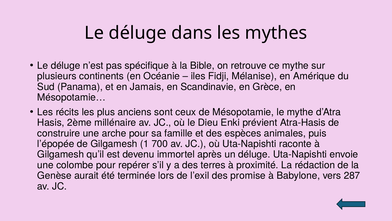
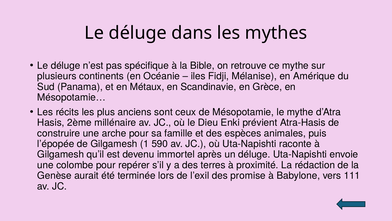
Jamais: Jamais -> Métaux (147, 87)
700: 700 -> 590 (160, 144)
287: 287 -> 111 (352, 175)
